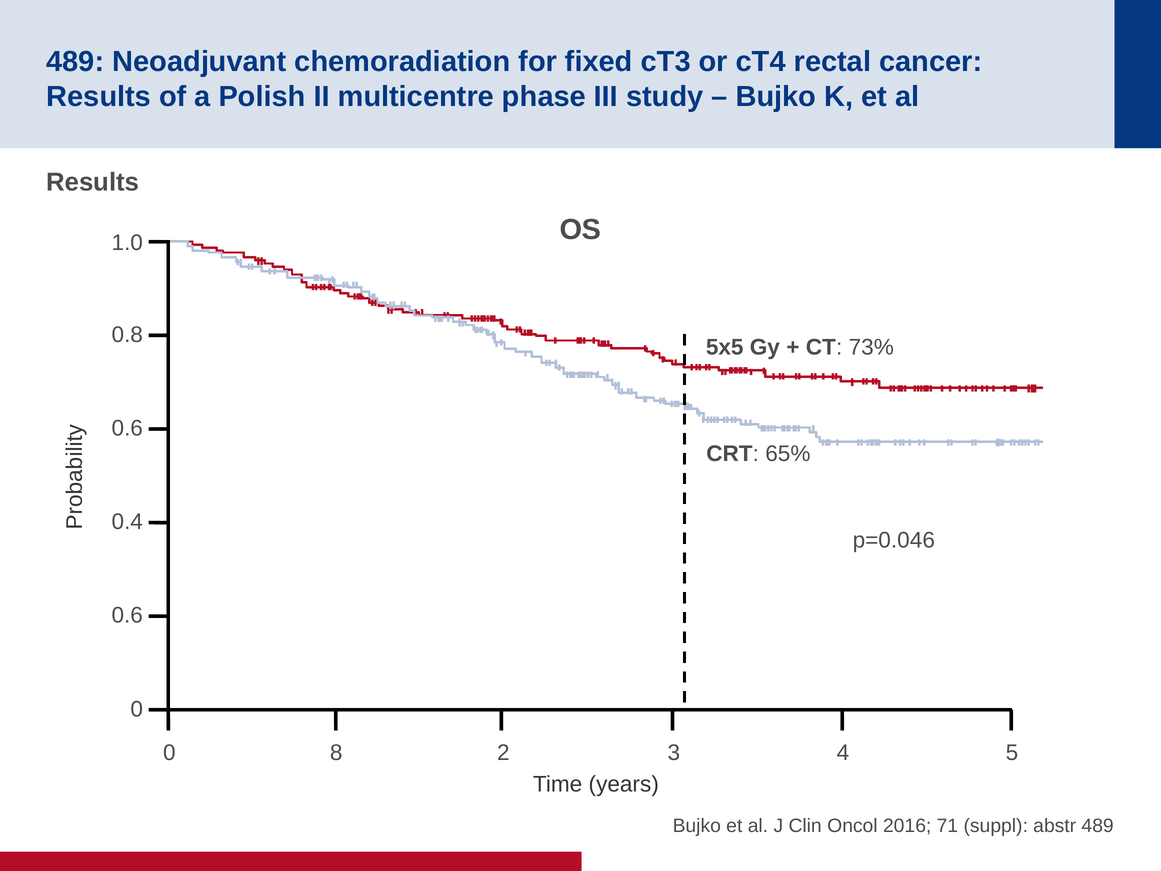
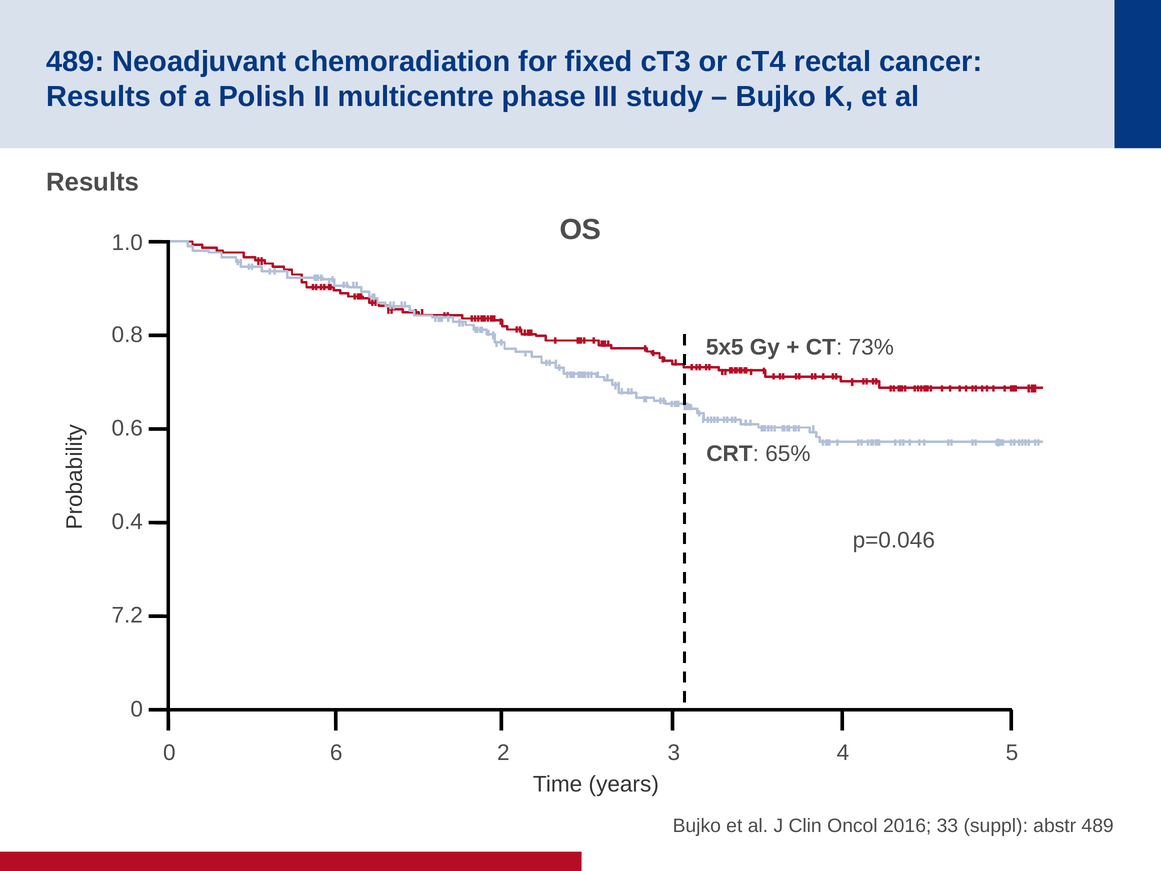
0.6: 0.6 -> 7.2 (127, 615)
8: 8 -> 6 (336, 753)
71: 71 -> 33 (947, 826)
